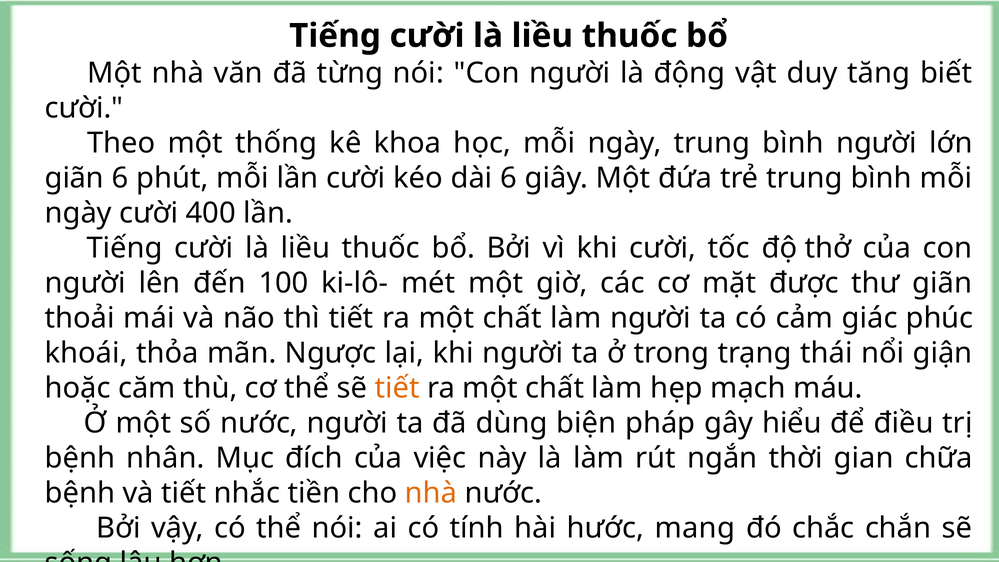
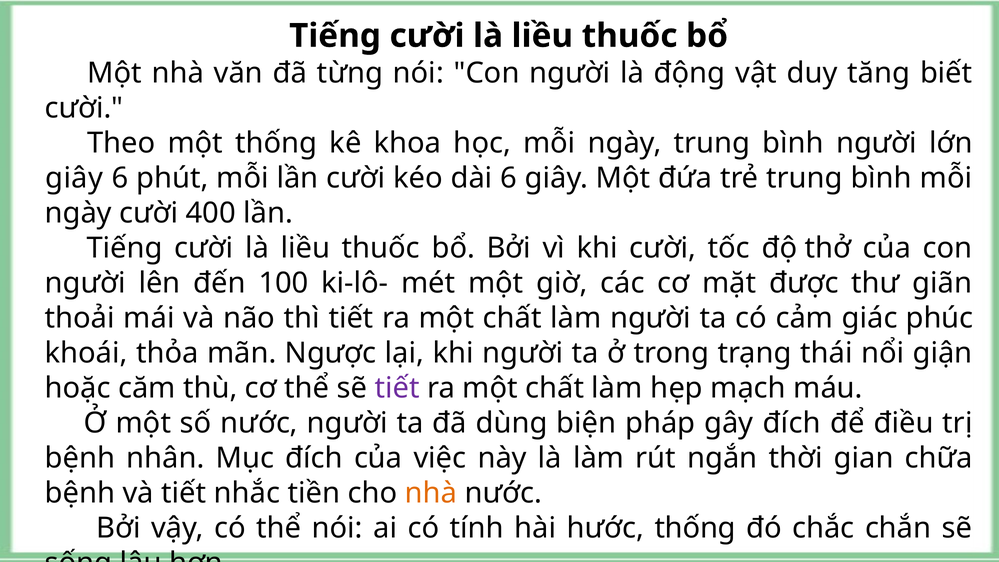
giãn: giãn -> giây (74, 178)
tiết colour: orange -> purple (397, 388)
gây hiểu: hiểu -> đích (792, 423)
hước mang: mang -> thống (695, 528)
